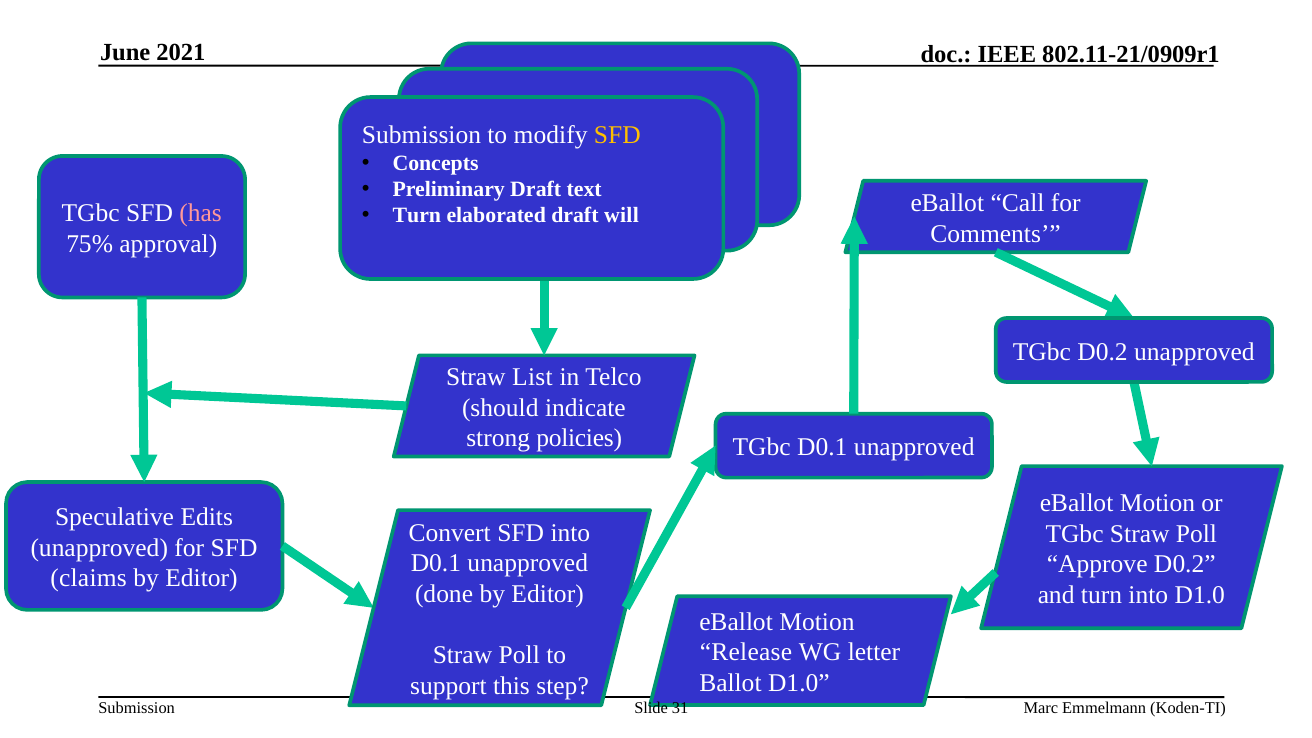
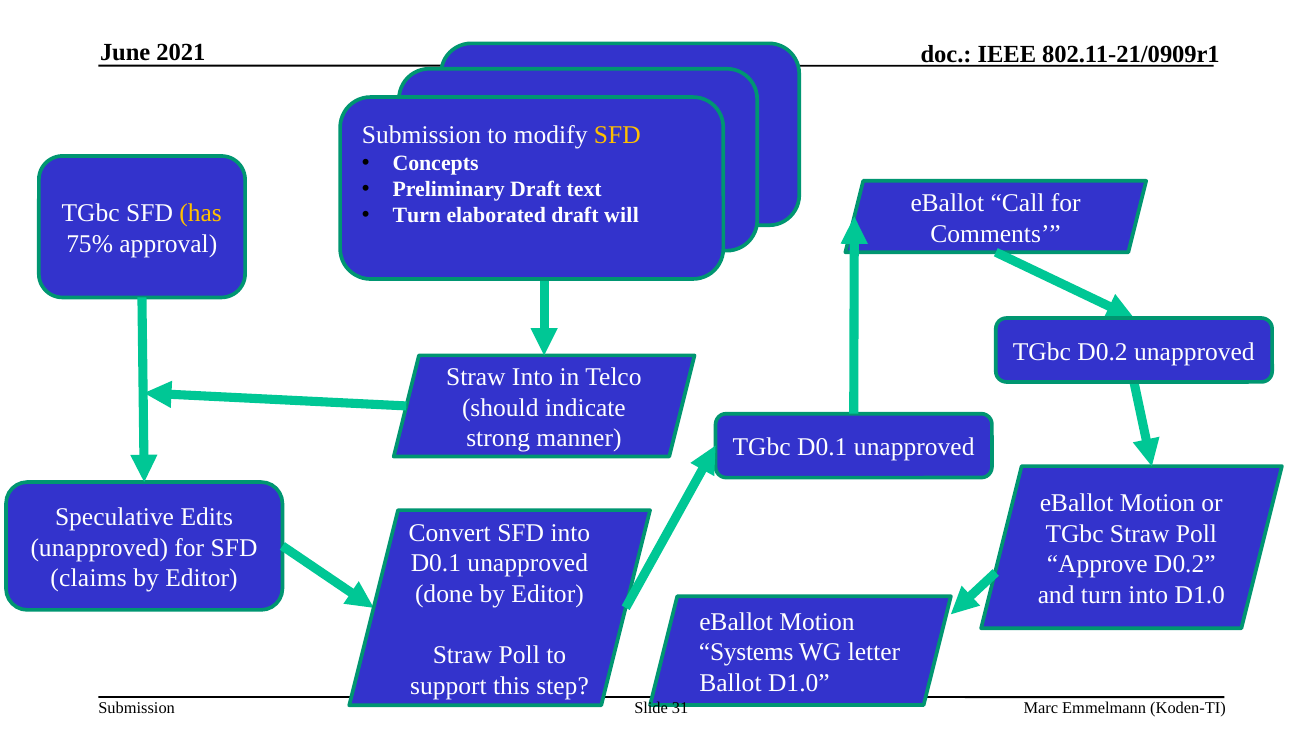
has colour: pink -> yellow (201, 213)
Straw List: List -> Into (533, 377)
policies: policies -> manner (579, 438)
Release: Release -> Systems (746, 652)
